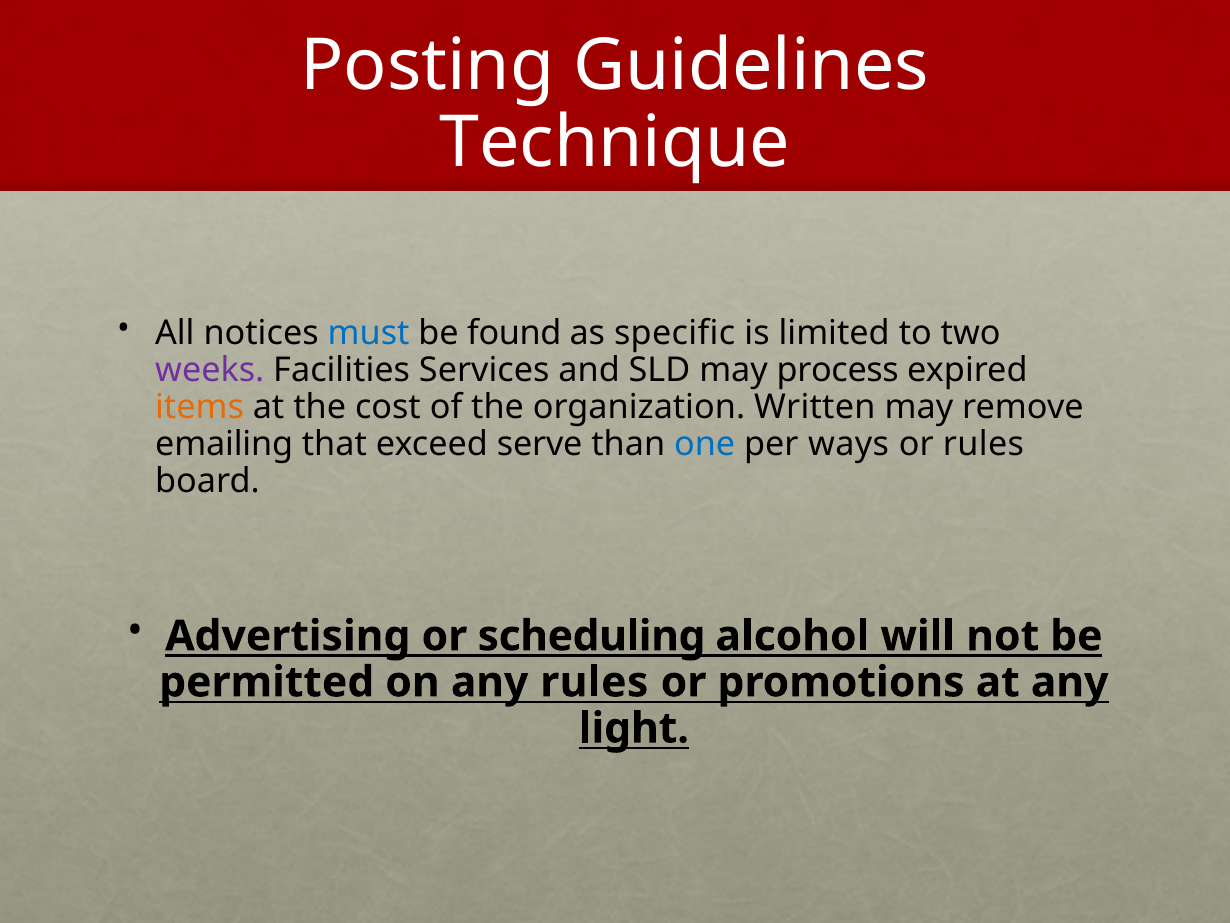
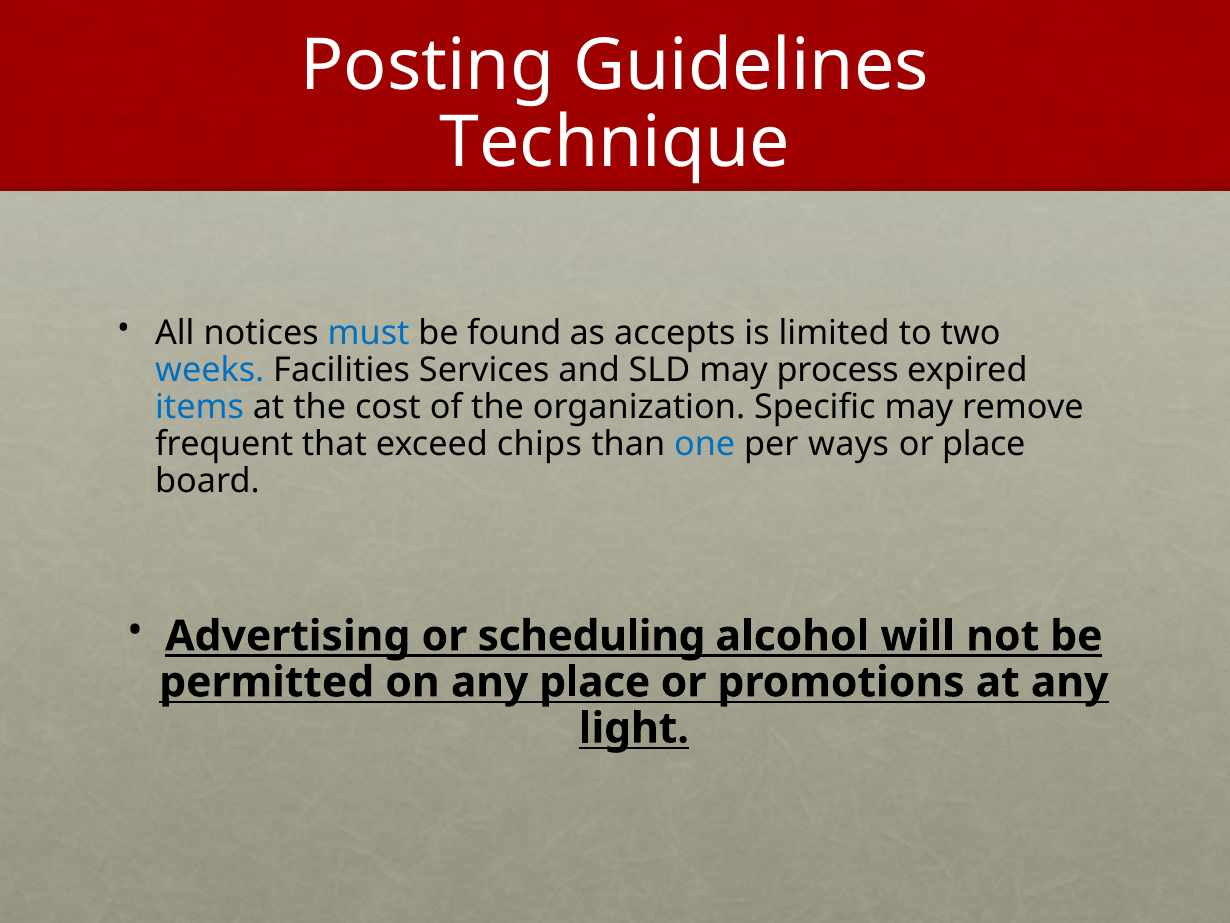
specific: specific -> accepts (675, 333)
weeks colour: purple -> blue (210, 370)
items colour: orange -> blue (200, 407)
Written: Written -> Specific (815, 407)
emailing: emailing -> frequent (224, 444)
serve: serve -> chips (539, 444)
or rules: rules -> place (984, 444)
any rules: rules -> place (595, 682)
